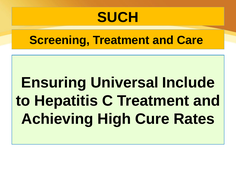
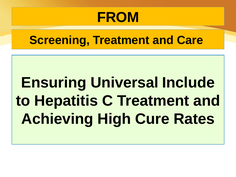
SUCH: SUCH -> FROM (118, 17)
